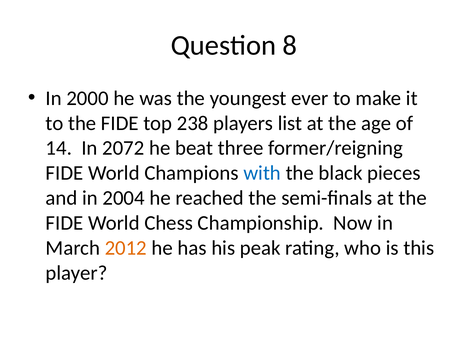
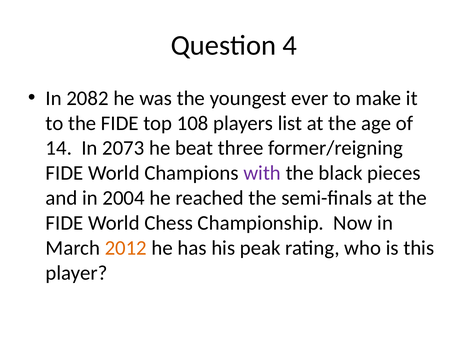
8: 8 -> 4 (290, 45)
2000: 2000 -> 2082 (88, 98)
238: 238 -> 108 (193, 123)
2072: 2072 -> 2073 (123, 148)
with colour: blue -> purple (262, 173)
